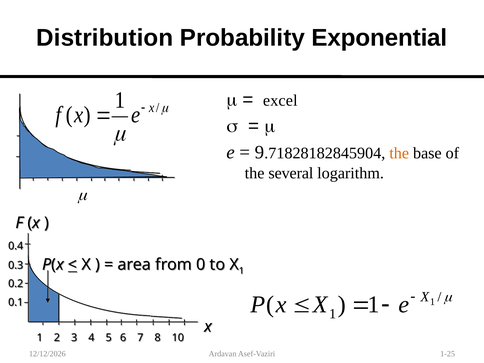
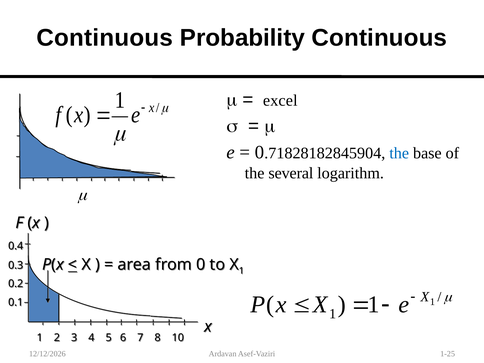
Distribution: Distribution -> Continuous (105, 38)
Probability Exponential: Exponential -> Continuous (379, 38)
9: 9 -> 0 (260, 152)
the colour: orange -> blue (399, 153)
